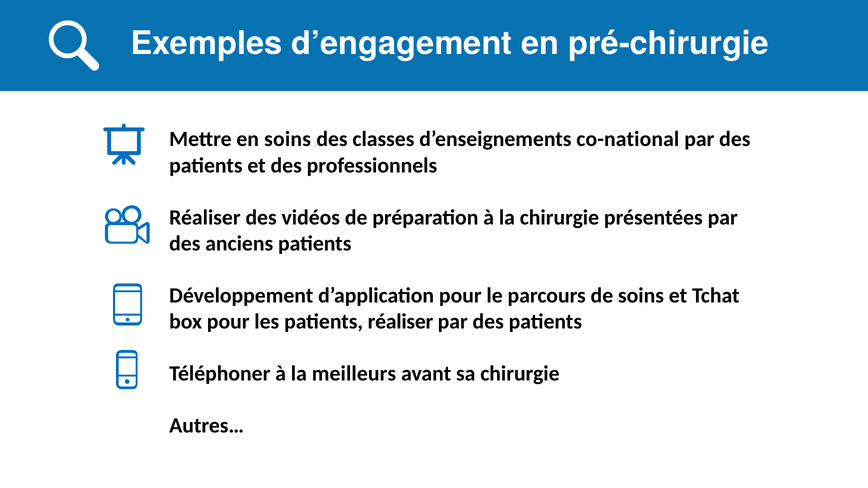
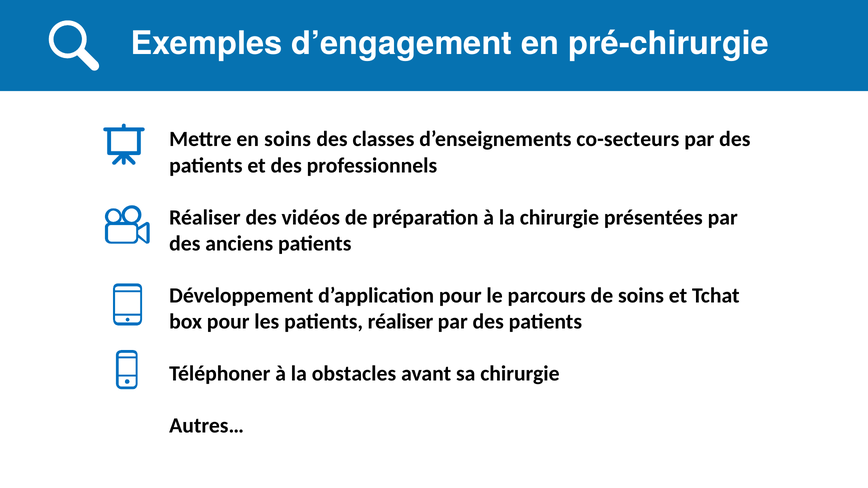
co-national: co-national -> co-secteurs (628, 139)
meilleurs: meilleurs -> obstacles (354, 374)
